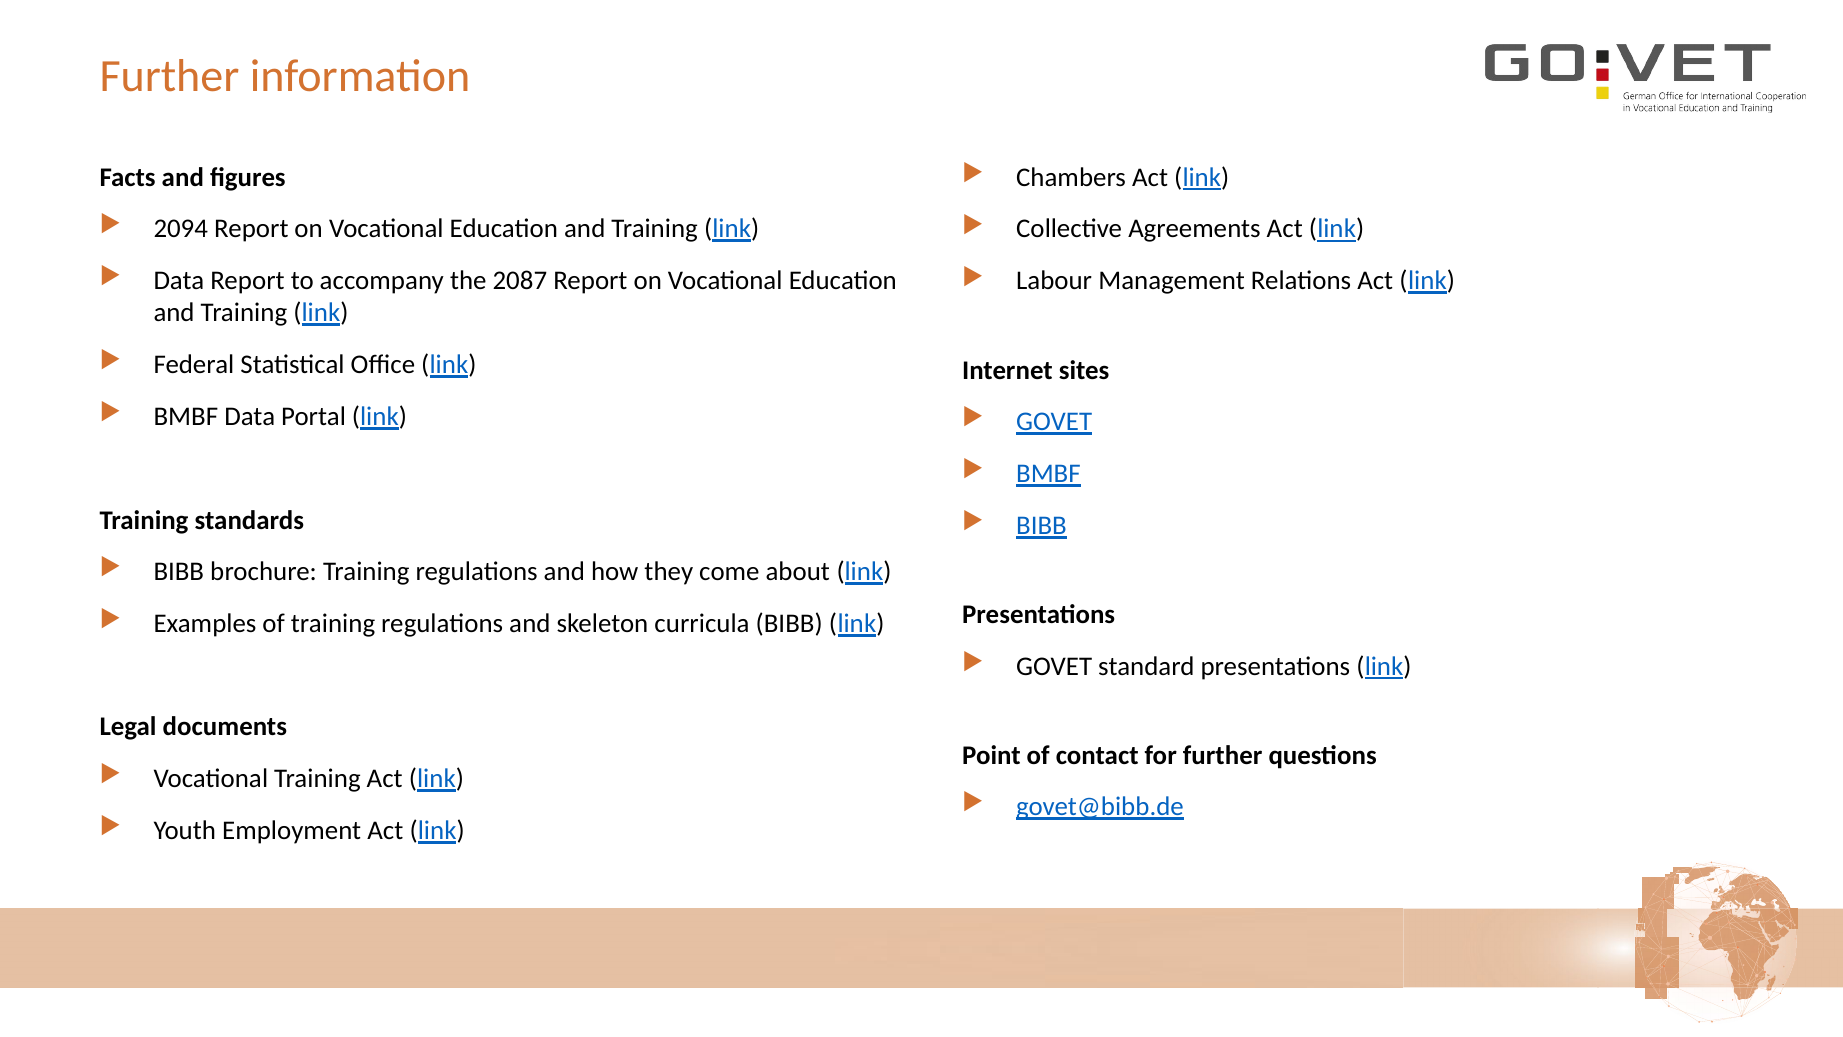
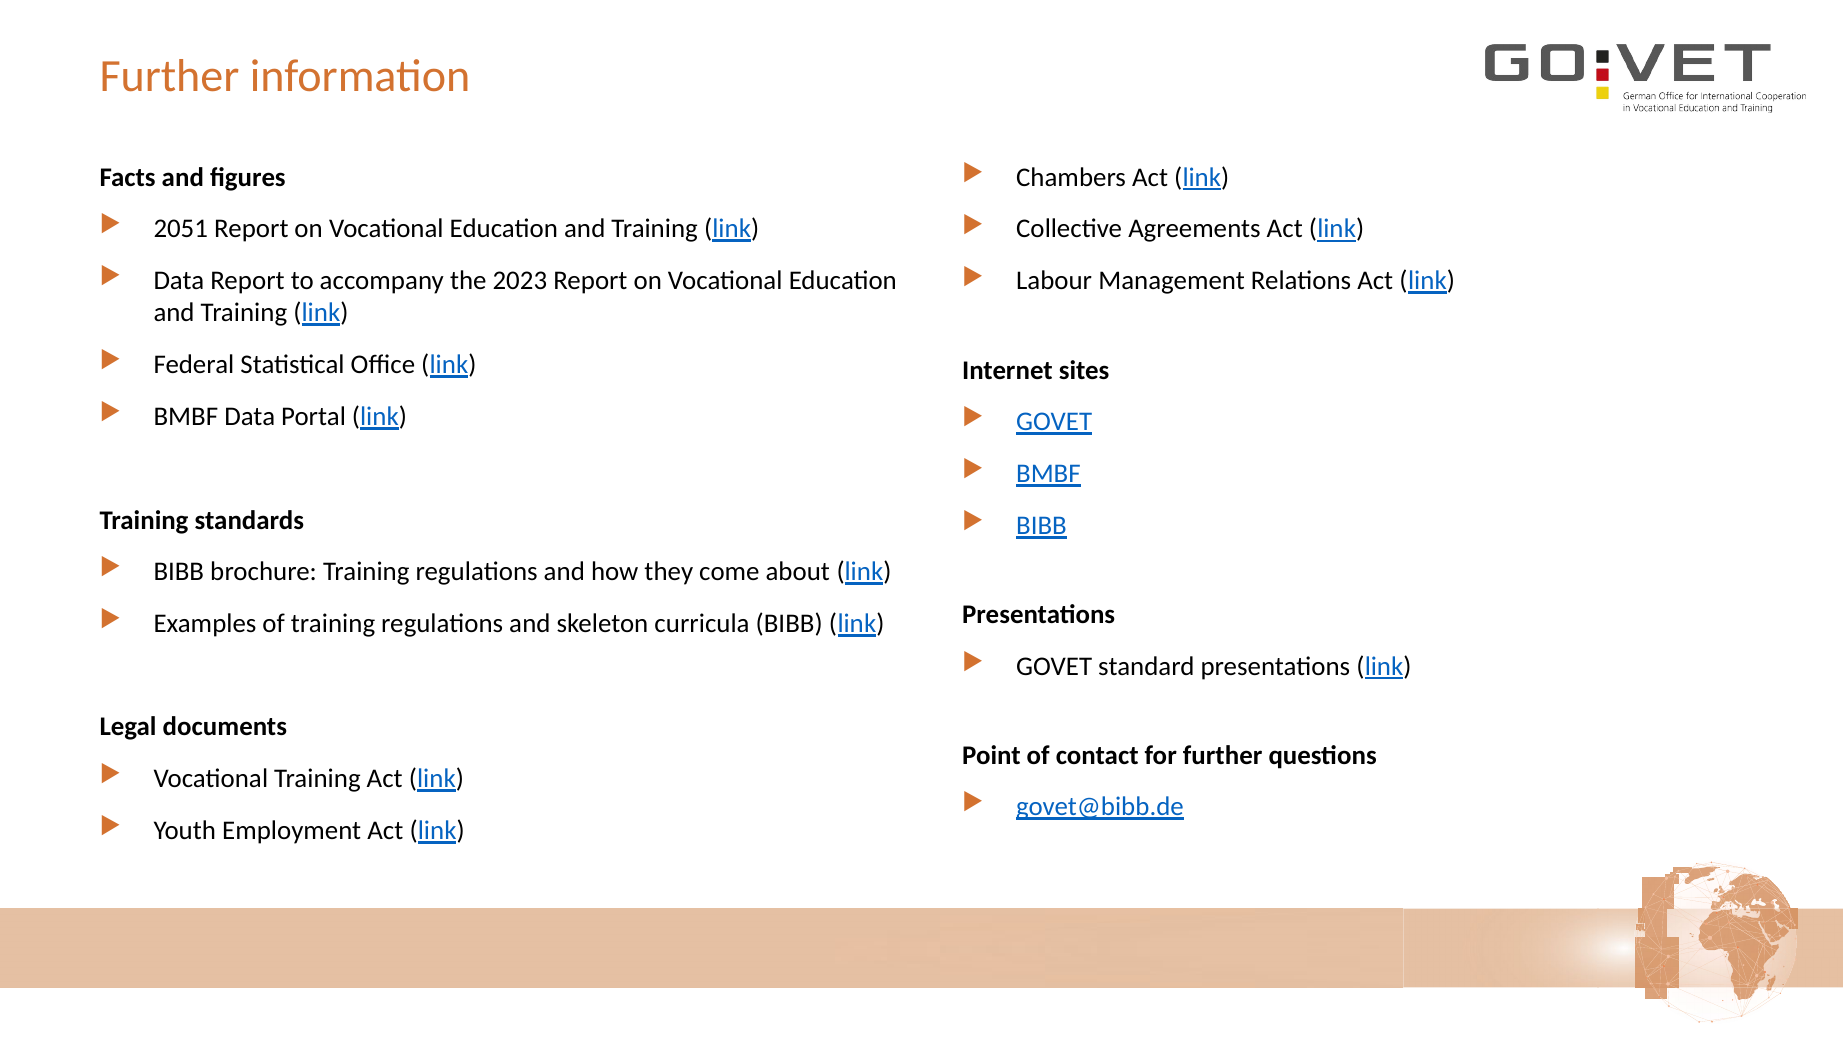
2094: 2094 -> 2051 (181, 229)
2087: 2087 -> 2023 (520, 281)
